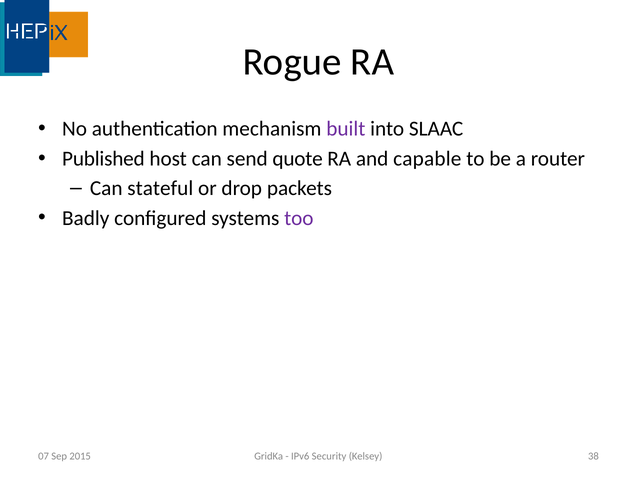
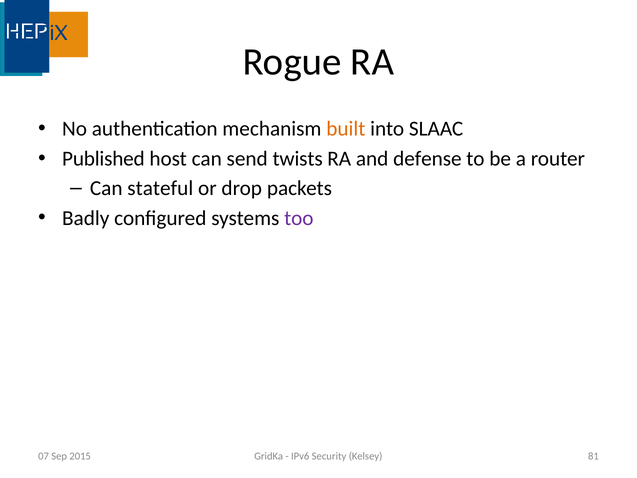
built colour: purple -> orange (346, 129)
quote: quote -> twists (298, 159)
capable: capable -> defense (427, 159)
38: 38 -> 81 (593, 456)
